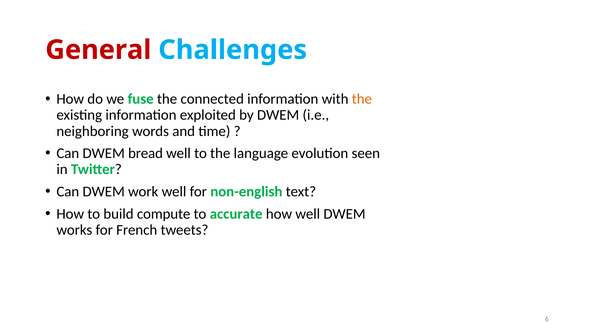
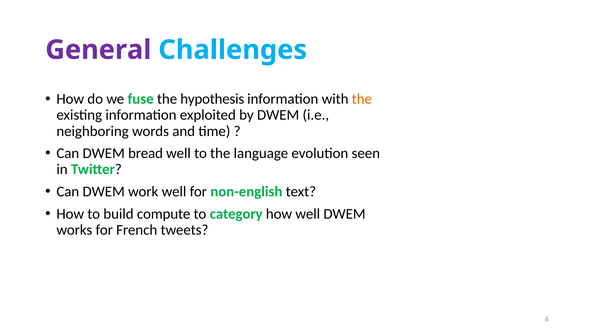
General colour: red -> purple (98, 50)
connected: connected -> hypothesis (212, 99)
accurate: accurate -> category (236, 214)
